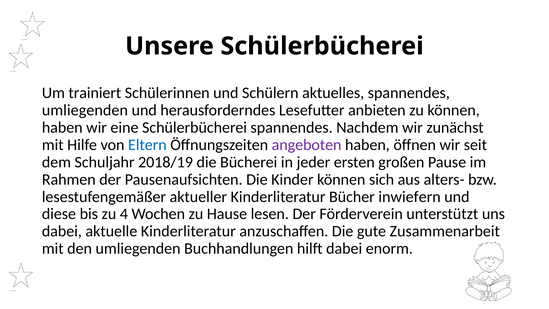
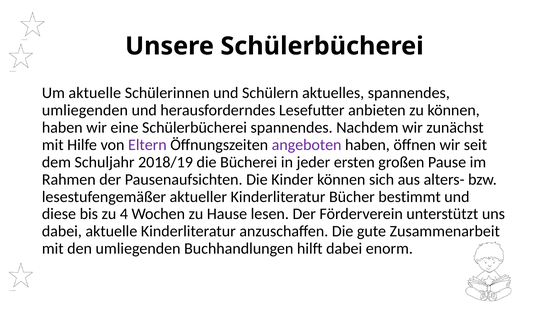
Um trainiert: trainiert -> aktuelle (95, 93)
Eltern colour: blue -> purple (147, 145)
inwiefern: inwiefern -> bestimmt (410, 197)
